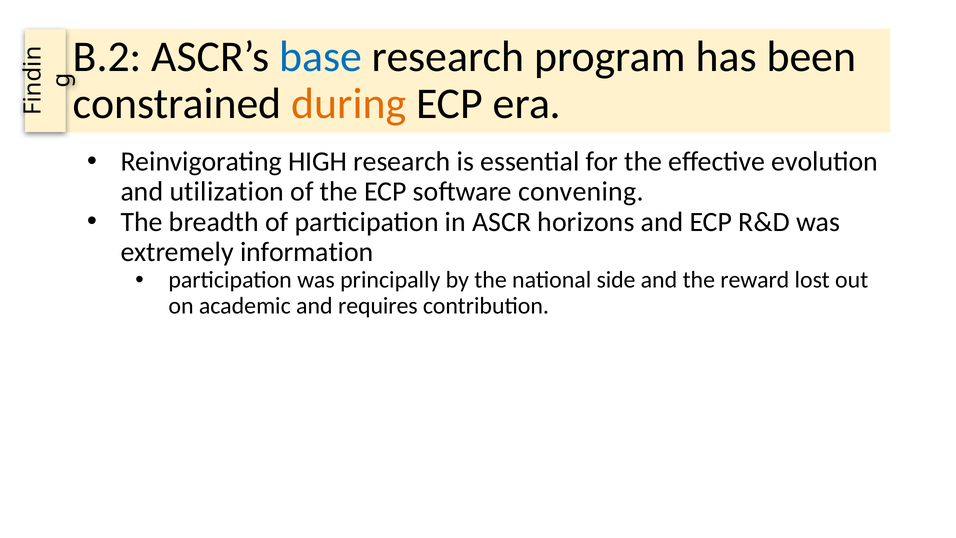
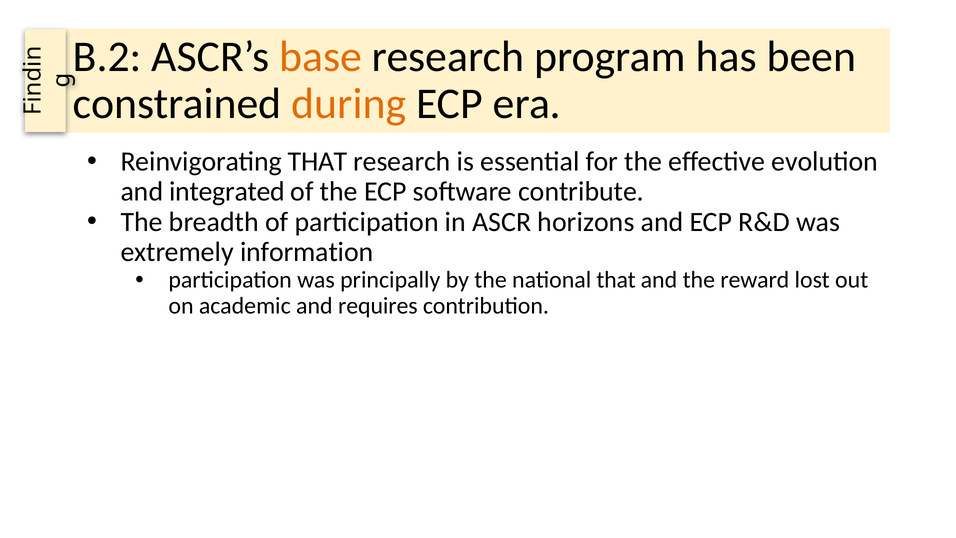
base colour: blue -> orange (321, 57)
Reinvigorating HIGH: HIGH -> THAT (318, 162)
utilization: utilization -> integrated (227, 192)
convening: convening -> contribute (581, 192)
national side: side -> that (616, 280)
